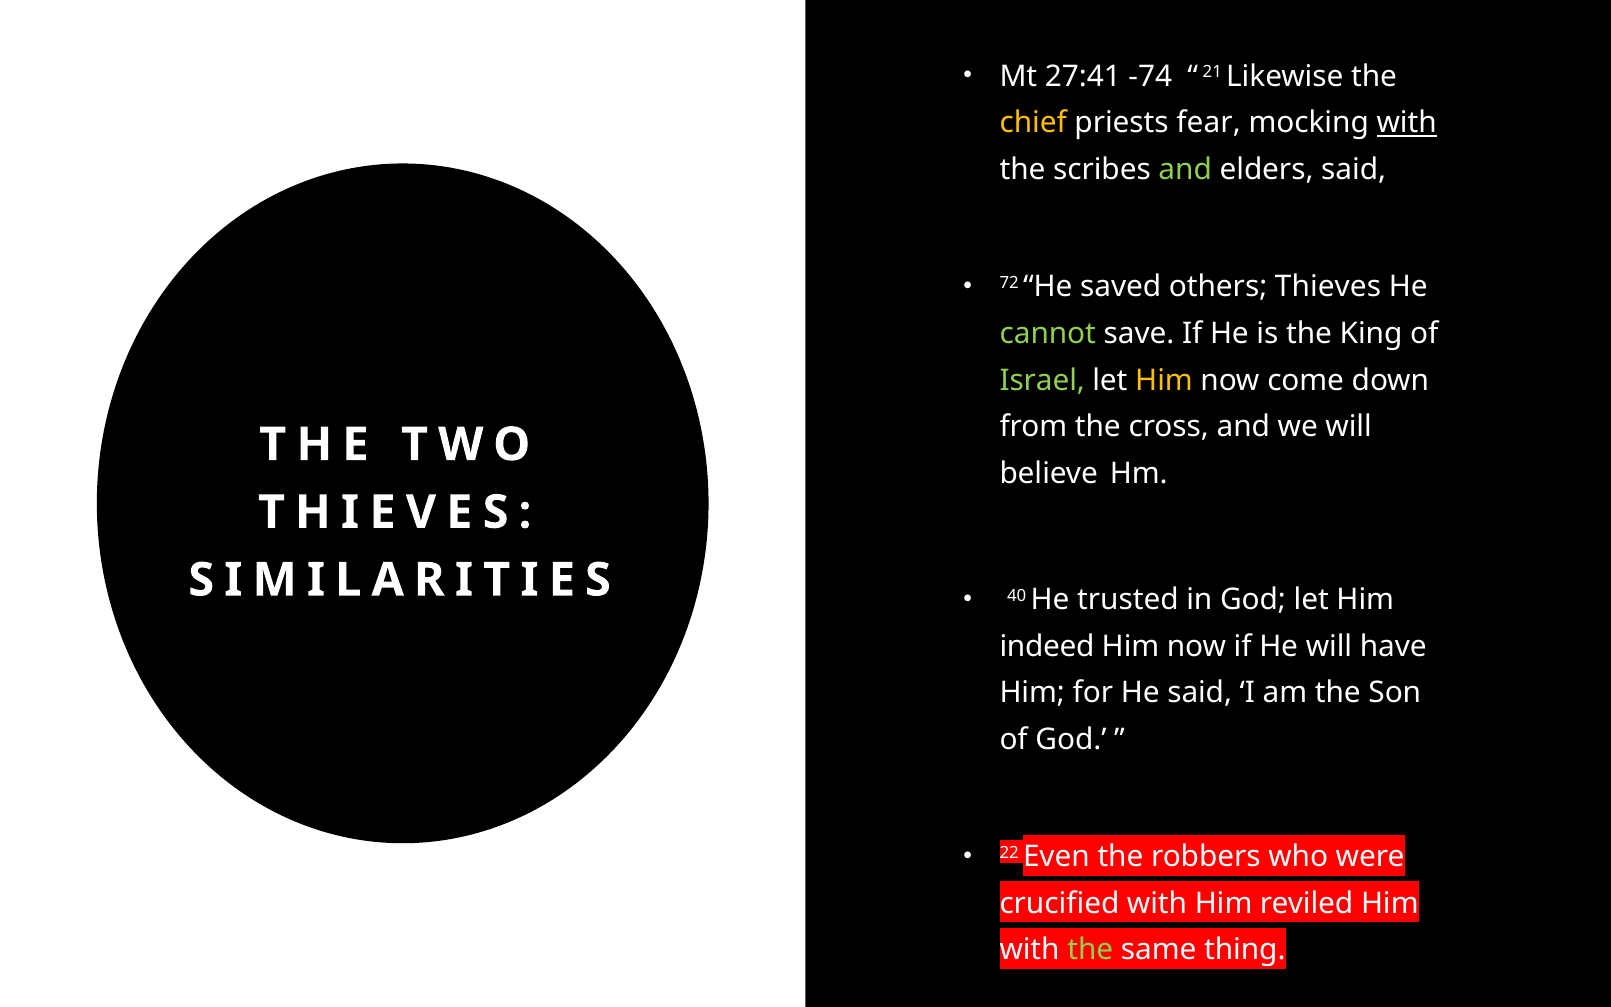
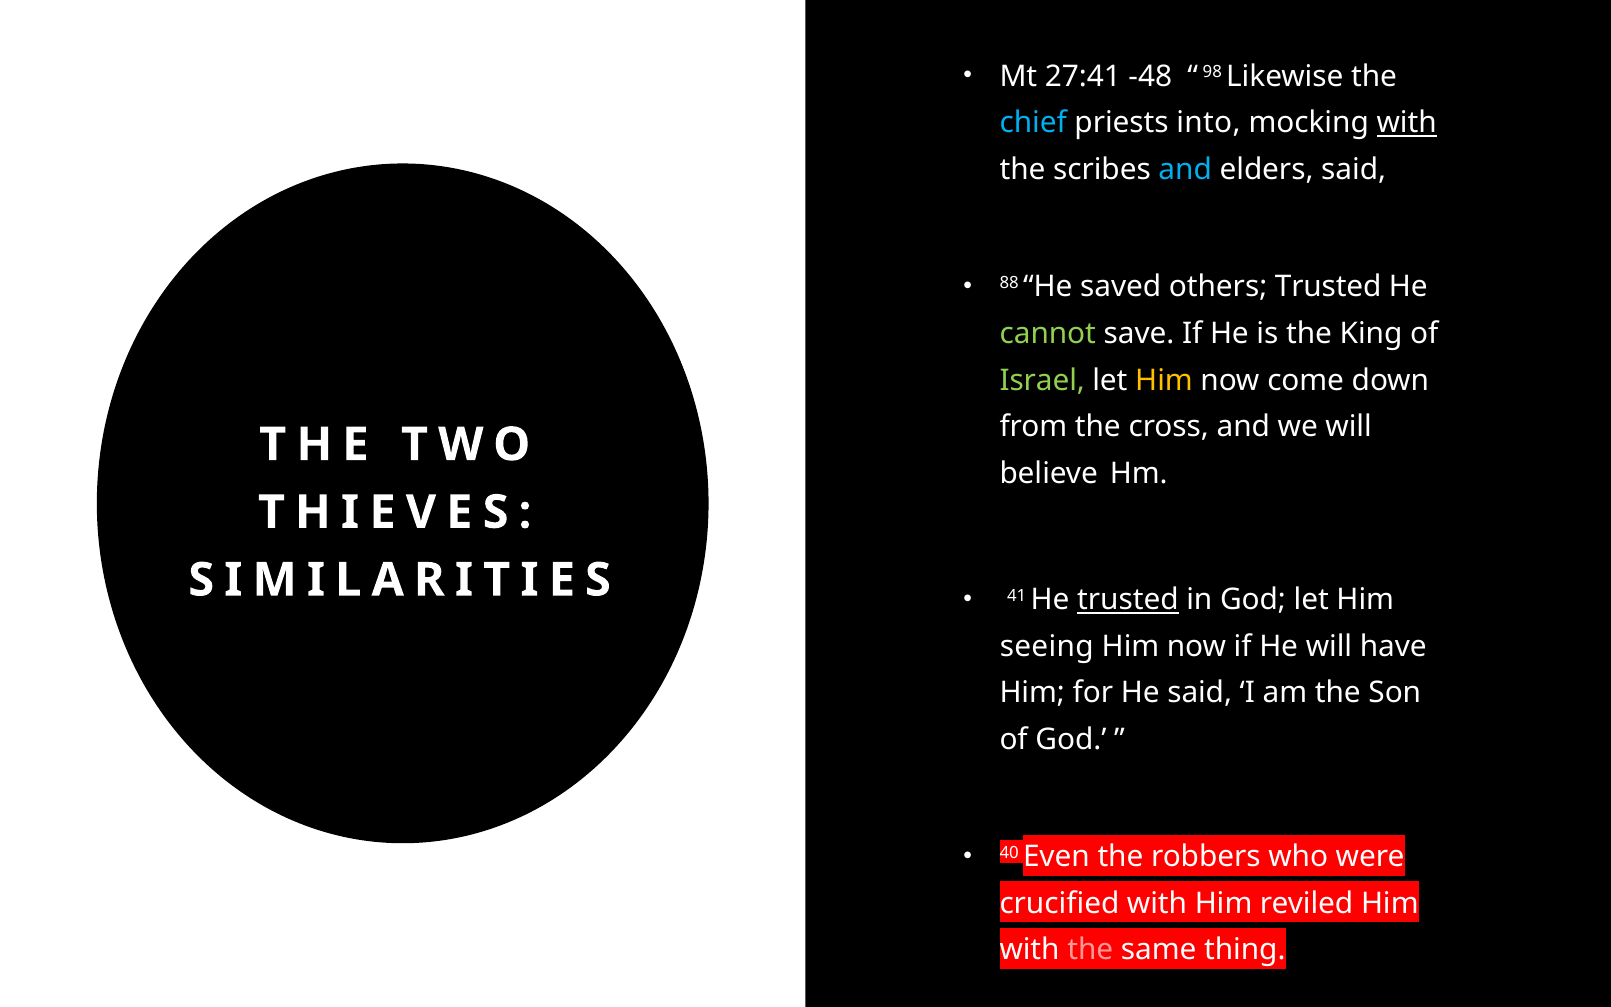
-74: -74 -> -48 (1150, 77)
21: 21 -> 98 (1212, 72)
chief colour: yellow -> light blue (1033, 123)
fear: fear -> into (1208, 123)
and colour: light green -> light blue (1185, 170)
72: 72 -> 88 (1009, 283)
others Thieves: Thieves -> Trusted (1328, 287)
40: 40 -> 41 (1017, 596)
trusted underline: none -> present (1128, 600)
indeed: indeed -> seeing (1047, 646)
22: 22 -> 40 (1009, 853)
the colour: light green -> pink (1090, 950)
